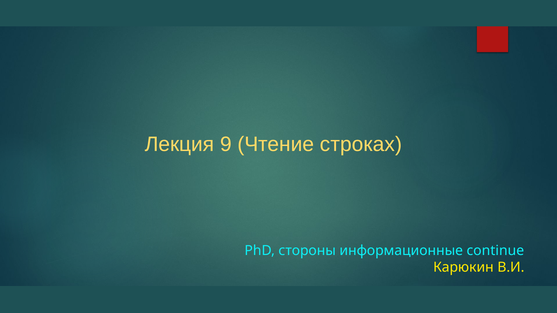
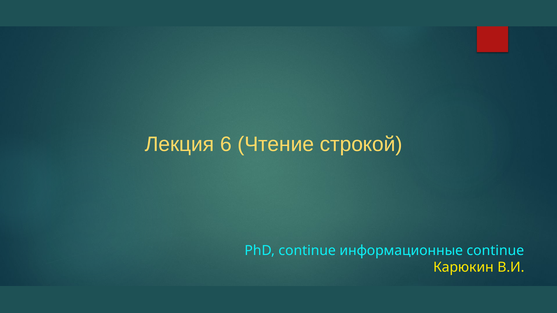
9: 9 -> 6 (226, 144)
строках: строках -> строкой (361, 144)
PhD стороны: стороны -> continue (307, 251)
